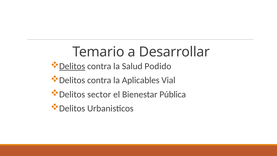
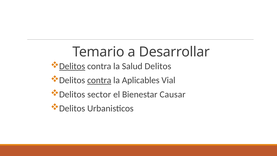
Salud Podido: Podido -> Delitos (158, 66)
contra underline: none -> present (99, 80)
Pública: Pública -> Causar (173, 94)
